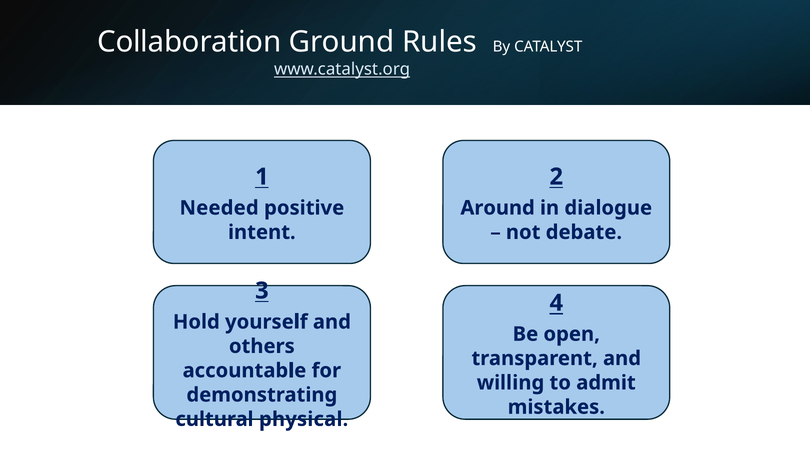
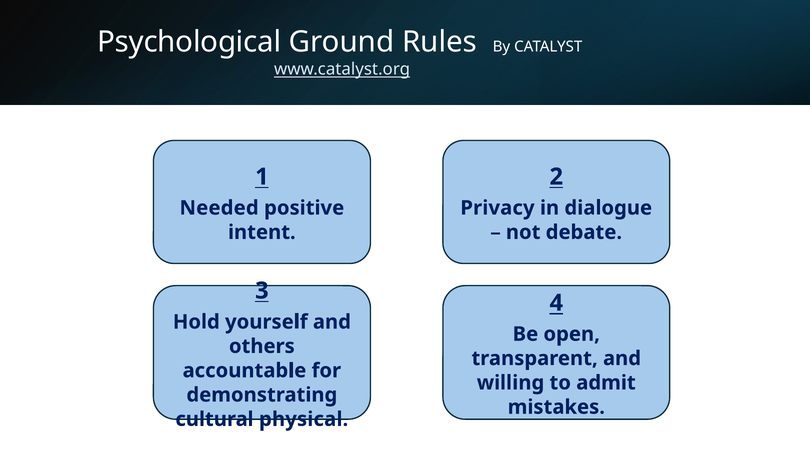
Collaboration: Collaboration -> Psychological (189, 42)
Around: Around -> Privacy (497, 208)
